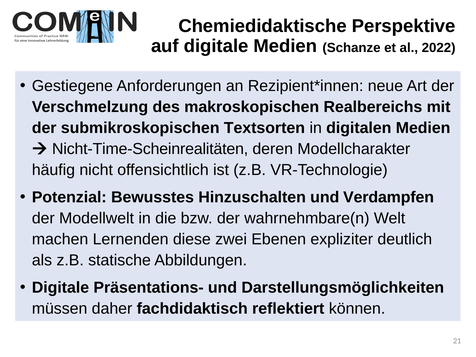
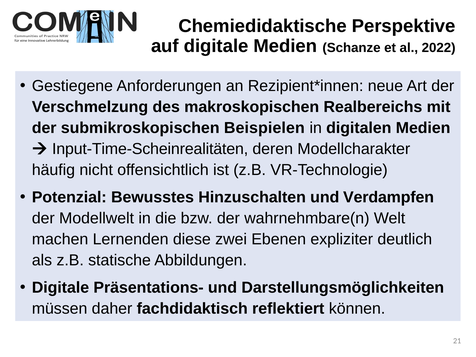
Textsorten: Textsorten -> Beispielen (264, 128)
Nicht-Time-Scheinrealitäten: Nicht-Time-Scheinrealitäten -> Input-Time-Scheinrealitäten (150, 149)
